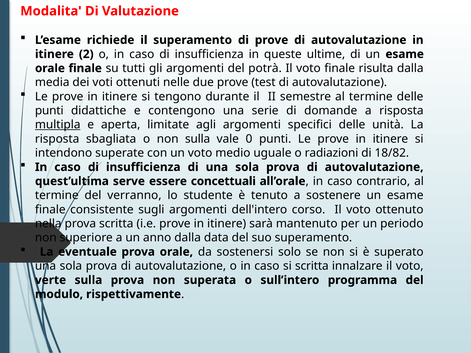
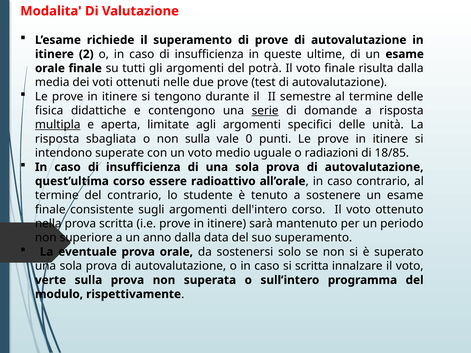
punti: punti -> fisica (49, 111)
serie underline: none -> present (265, 111)
18/82: 18/82 -> 18/85 (392, 153)
quest’ultima serve: serve -> corso (129, 181)
concettuali: concettuali -> radioattivo (223, 181)
del verranno: verranno -> contrario (134, 195)
